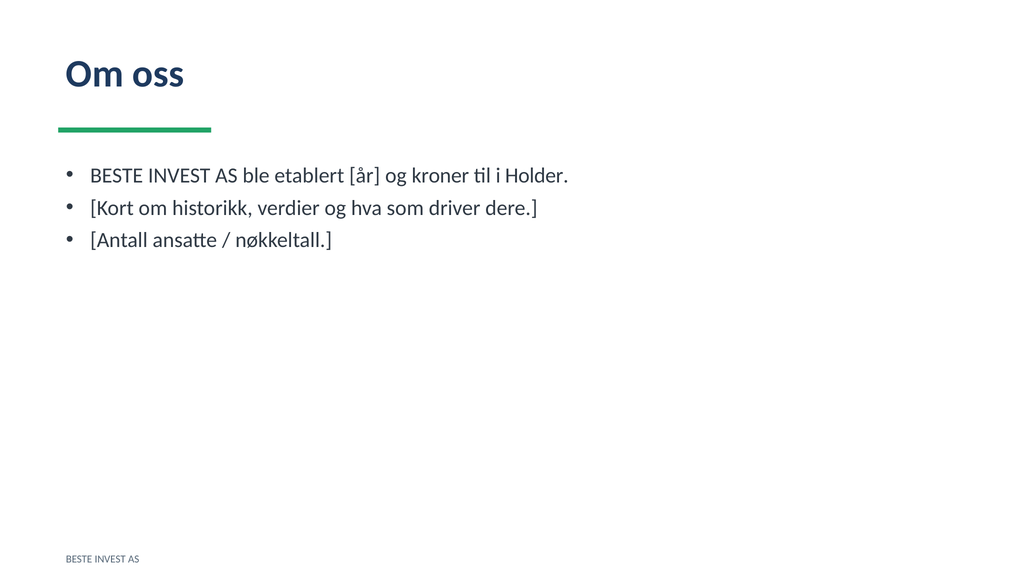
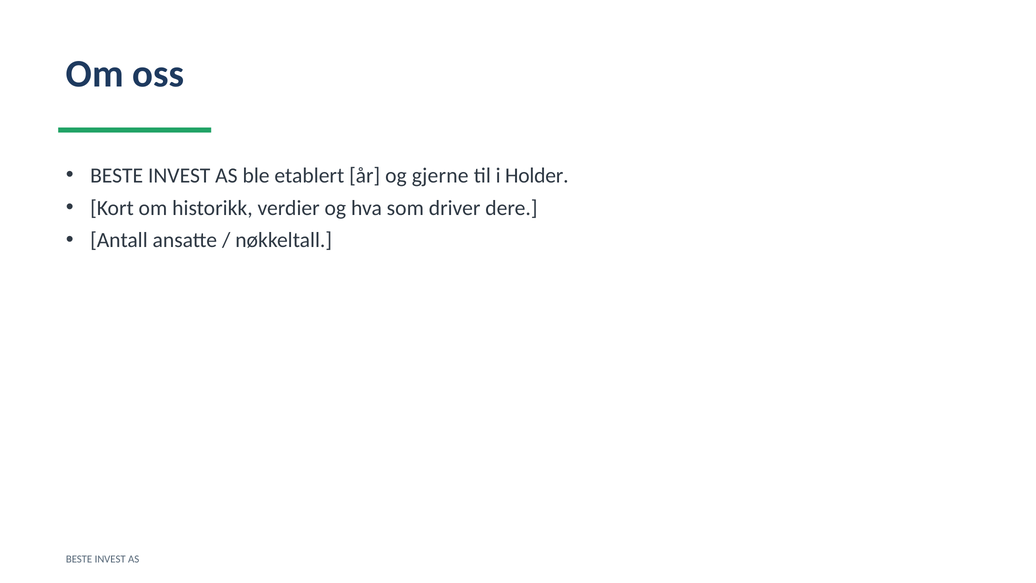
kroner: kroner -> gjerne (440, 175)
